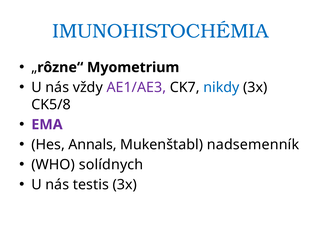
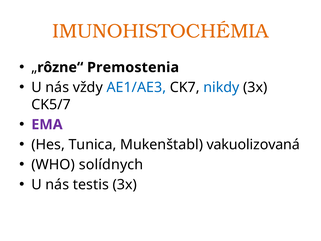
IMUNOHISTOCHÉMIA colour: blue -> orange (160, 31)
Myometrium: Myometrium -> Premostenia (133, 67)
AE1/AE3 colour: purple -> blue (136, 87)
CK5/8: CK5/8 -> CK5/7 (51, 104)
Annals: Annals -> Tunica (92, 144)
nadsemenník: nadsemenník -> vakuolizovaná (253, 144)
